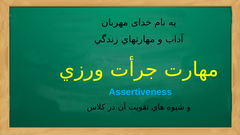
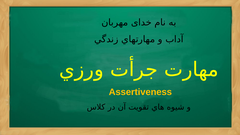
Assertiveness colour: light blue -> yellow (140, 92)
